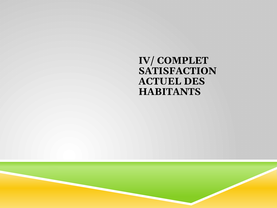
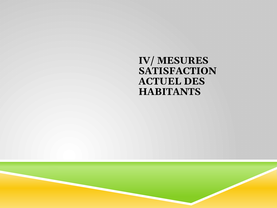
COMPLET: COMPLET -> MESURES (183, 60)
